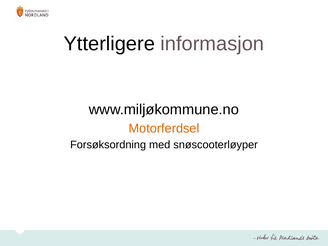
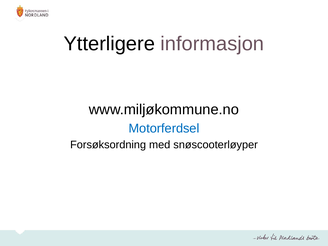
Motorferdsel colour: orange -> blue (164, 128)
